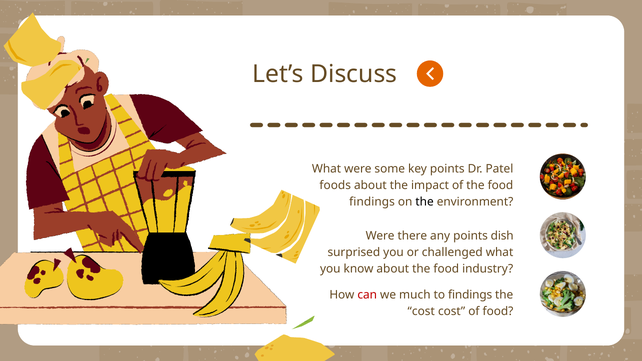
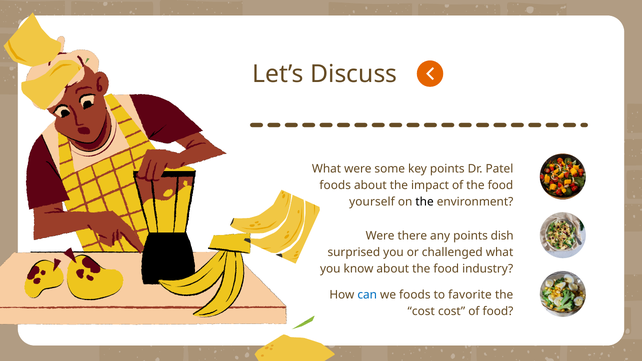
findings: findings -> yourself (372, 202)
can colour: red -> blue (367, 295)
we much: much -> foods (415, 295)
to findings: findings -> favorite (470, 295)
